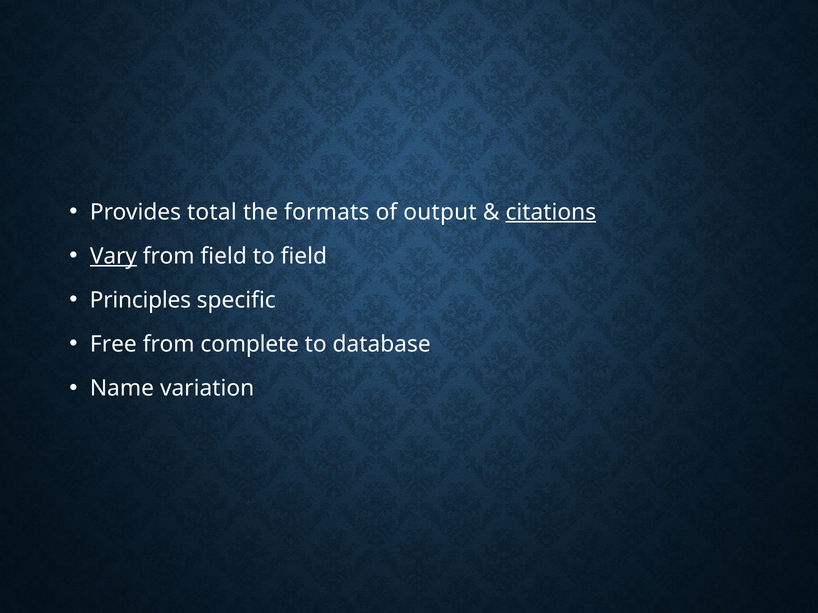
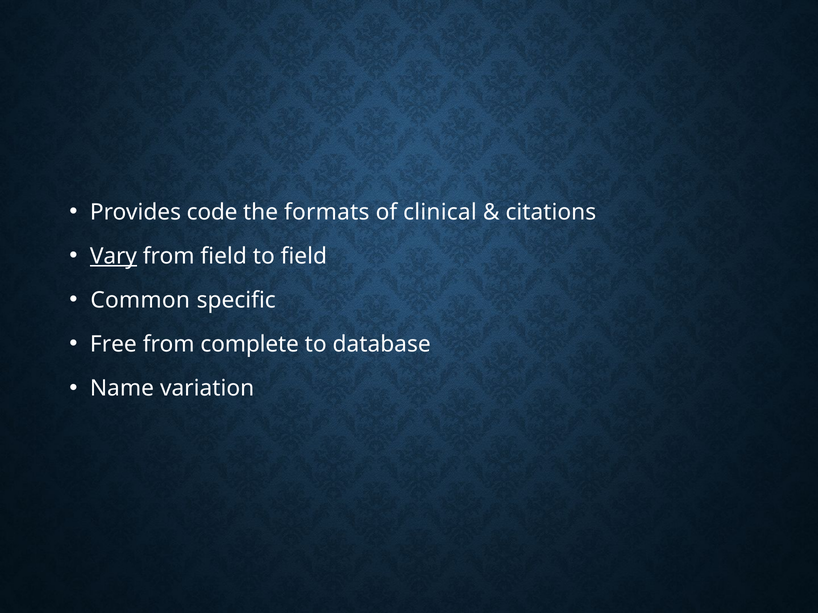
total: total -> code (212, 212)
output: output -> clinical (440, 212)
citations underline: present -> none (551, 212)
Principles: Principles -> Common (140, 300)
